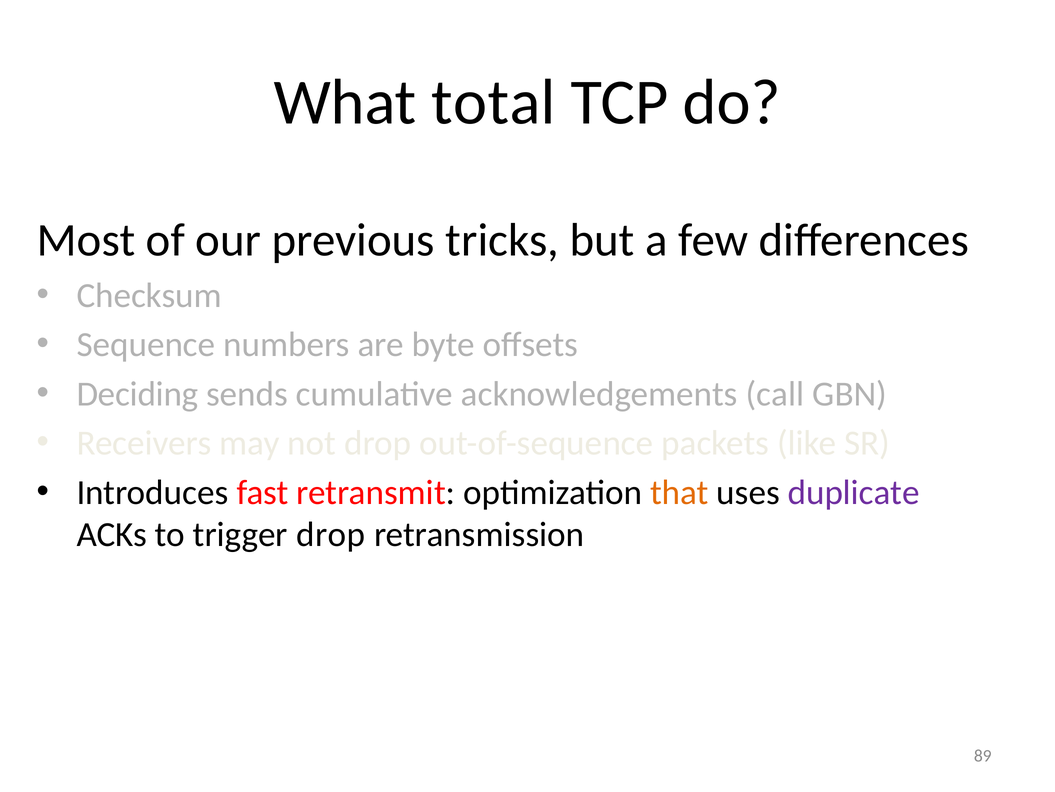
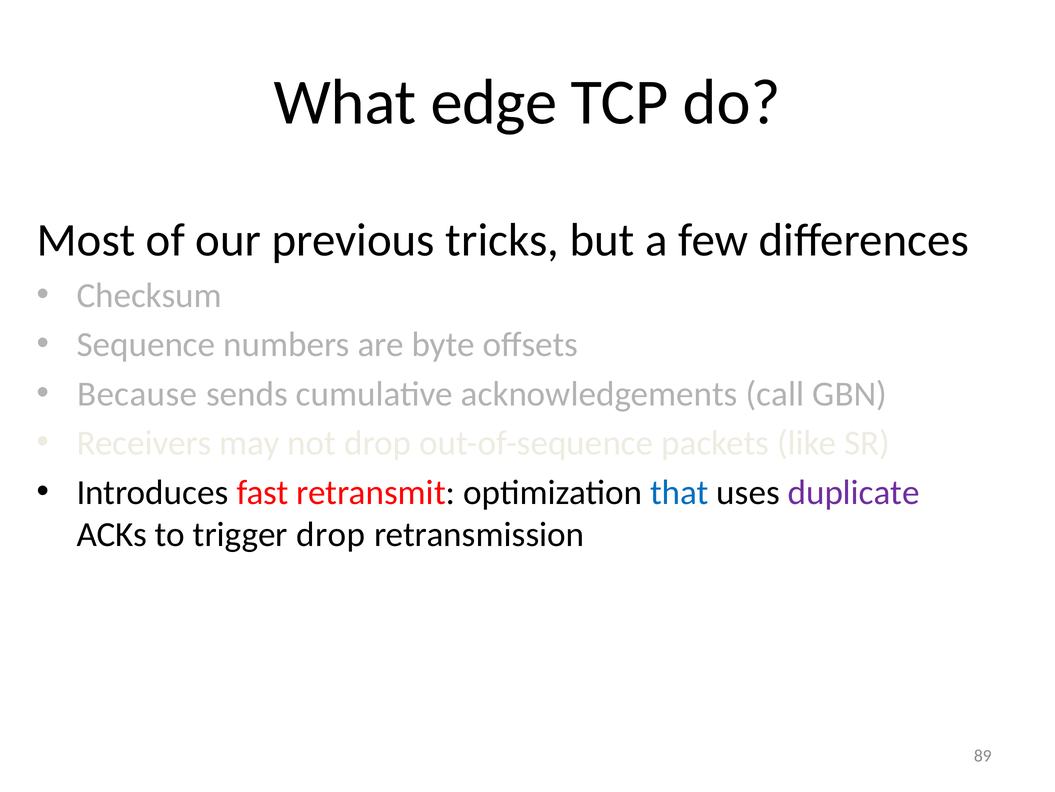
total: total -> edge (494, 102)
Deciding: Deciding -> Because (137, 394)
that colour: orange -> blue (679, 492)
